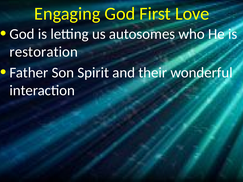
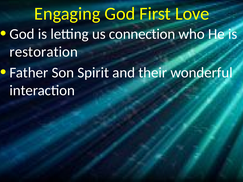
autosomes: autosomes -> connection (142, 34)
